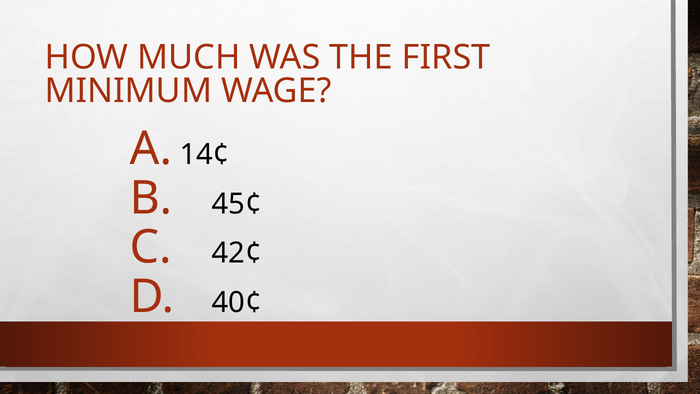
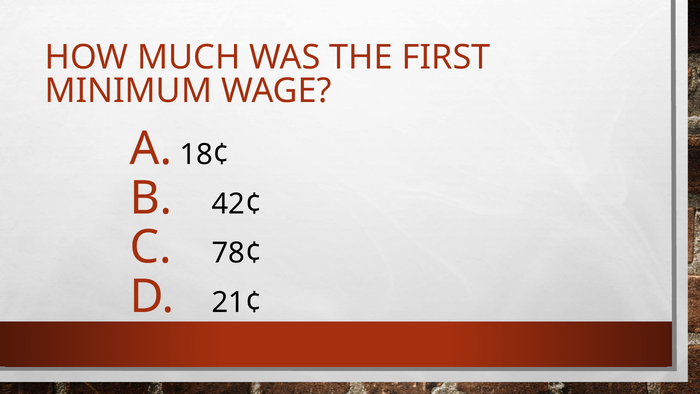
14¢: 14¢ -> 18¢ (205, 155)
45¢: 45¢ -> 42¢ (237, 204)
42¢: 42¢ -> 78¢ (237, 253)
40¢: 40¢ -> 21¢ (237, 302)
